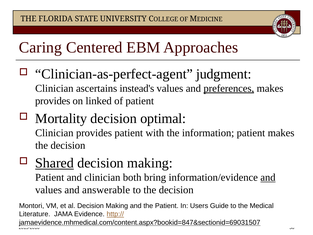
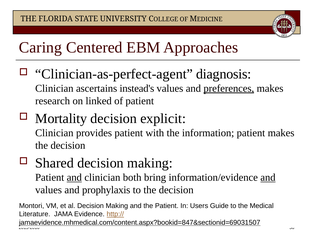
judgment: judgment -> diagnosis (224, 74)
provides: provides -> research (53, 101)
optimal: optimal -> explicit (163, 118)
Shared underline: present -> none (55, 163)
and underline: none -> present (74, 177)
answerable: answerable -> prophylaxis (106, 190)
